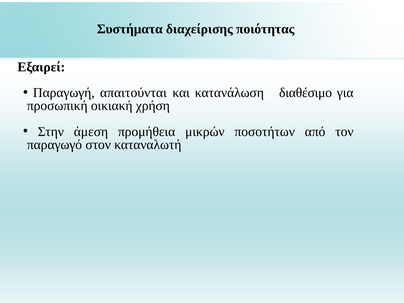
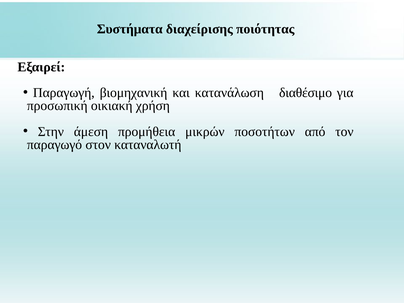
απαιτούνται: απαιτούνται -> βιομηχανική (134, 93)
